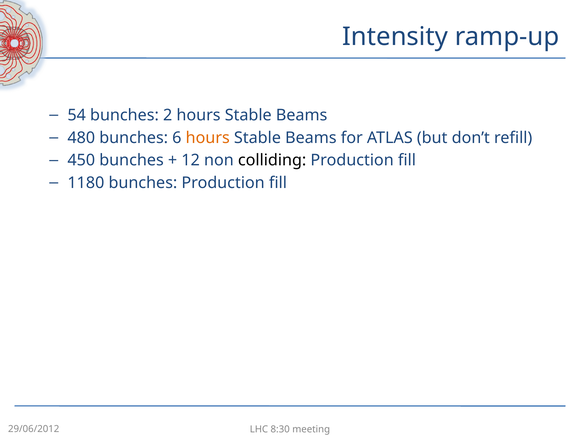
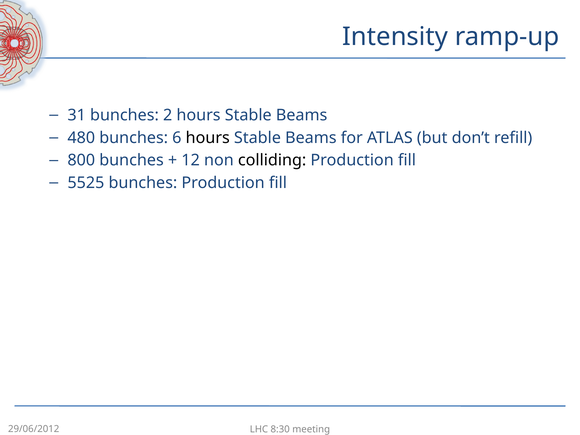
54: 54 -> 31 (77, 115)
hours colour: orange -> black (208, 138)
450: 450 -> 800 (81, 160)
1180: 1180 -> 5525 (86, 183)
